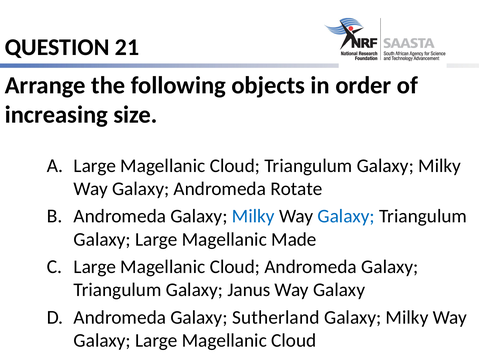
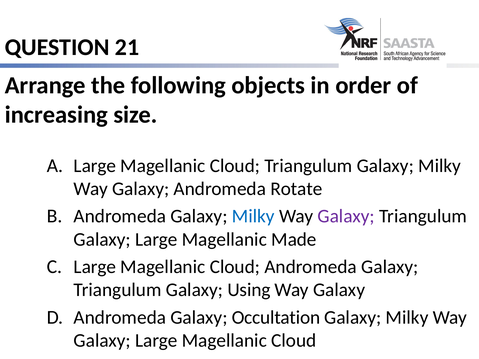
Galaxy colour: blue -> purple (346, 216)
Janus: Janus -> Using (249, 290)
Sutherland: Sutherland -> Occultation (276, 318)
